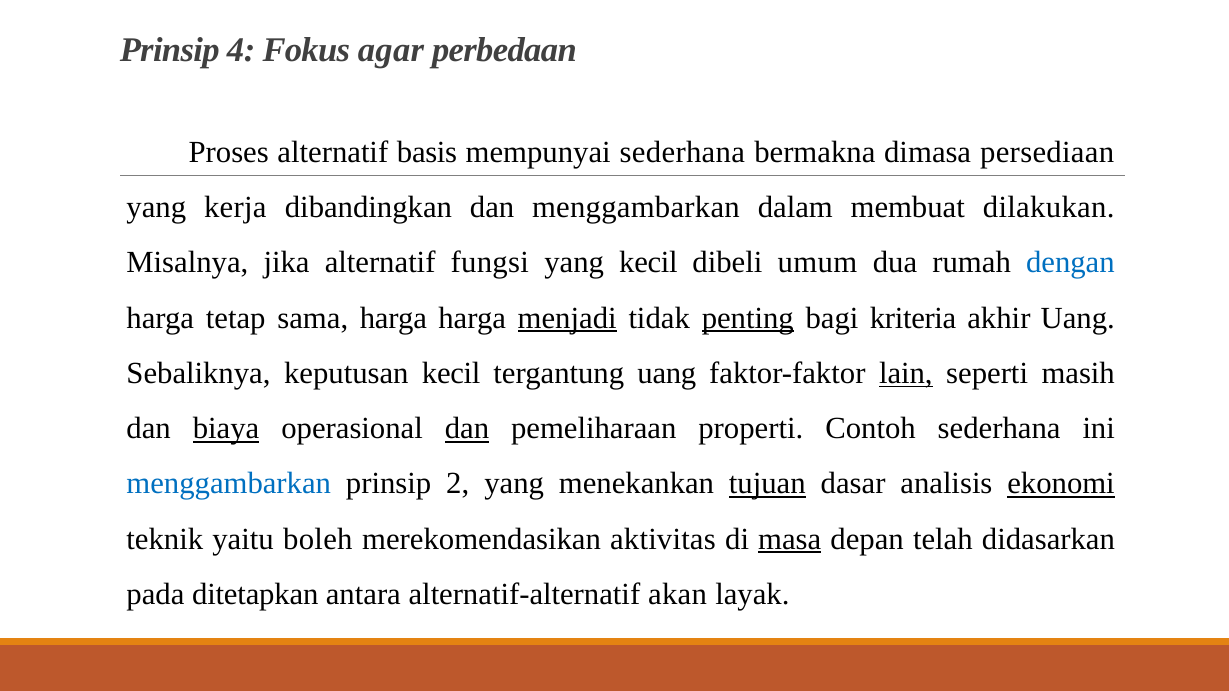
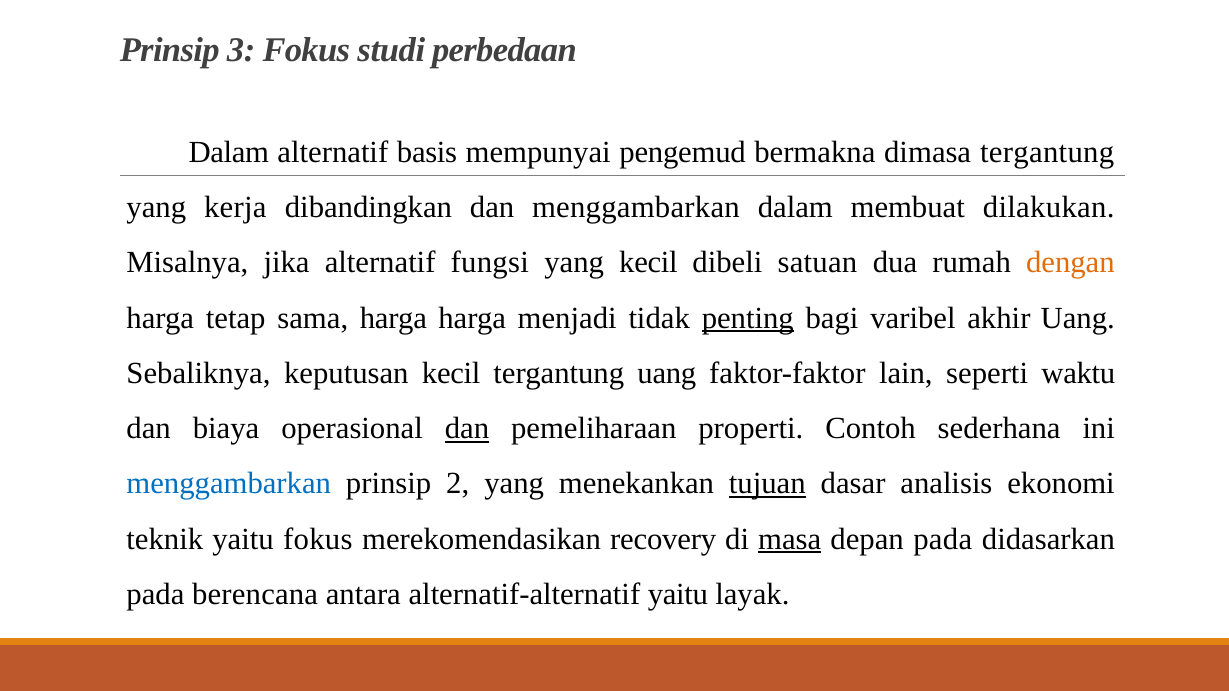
4: 4 -> 3 (241, 50)
agar: agar -> studi (391, 50)
Proses: Proses -> Dalam (229, 152)
mempunyai sederhana: sederhana -> pengemud (683, 152)
dimasa persediaan: persediaan -> tergantung (1047, 152)
umum: umum -> satuan (817, 263)
dengan colour: blue -> orange (1070, 263)
menjadi underline: present -> none (567, 318)
kriteria: kriteria -> varibel (913, 318)
lain underline: present -> none (906, 373)
masih: masih -> waktu (1078, 373)
biaya underline: present -> none (226, 429)
ekonomi underline: present -> none (1061, 484)
yaitu boleh: boleh -> fokus (318, 539)
aktivitas: aktivitas -> recovery (663, 539)
depan telah: telah -> pada (943, 539)
ditetapkan: ditetapkan -> berencana (255, 595)
alternatif-alternatif akan: akan -> yaitu (678, 595)
